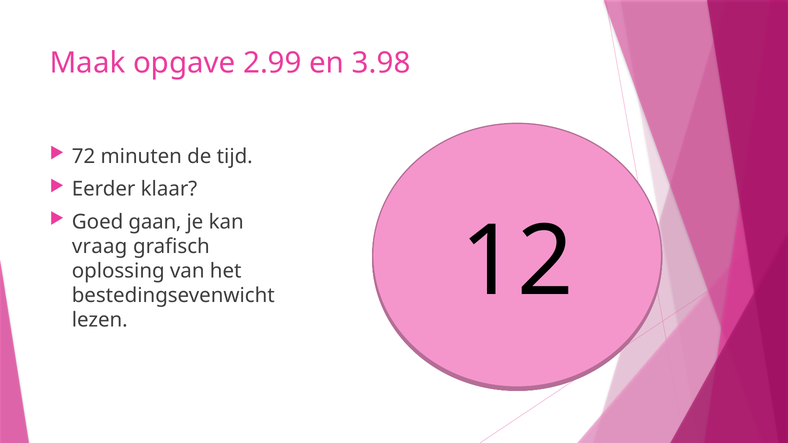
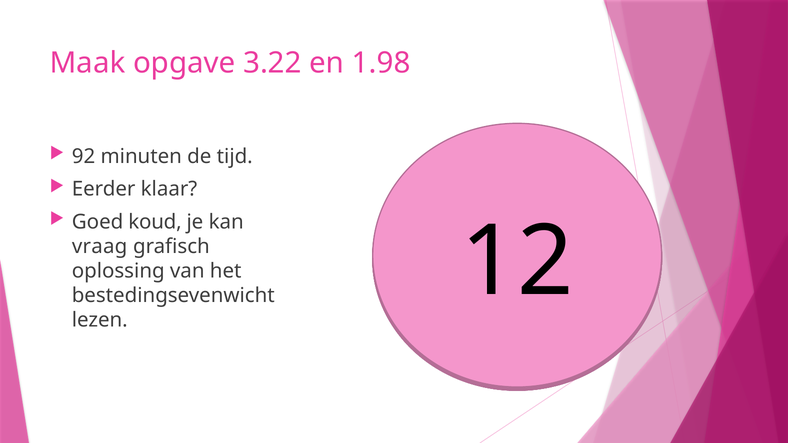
2.99: 2.99 -> 3.22 (272, 63)
3.98: 3.98 -> 1.98 (381, 63)
72: 72 -> 92 (84, 156)
gaan: gaan -> koud (155, 222)
